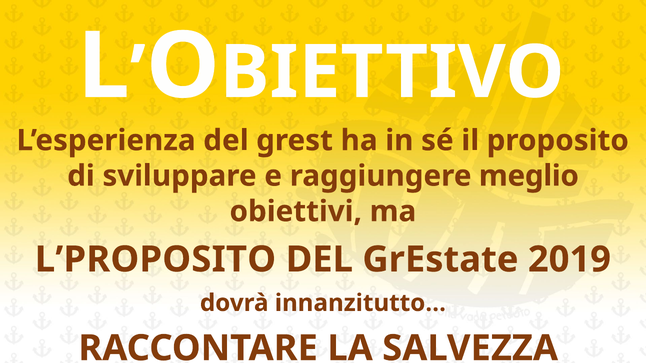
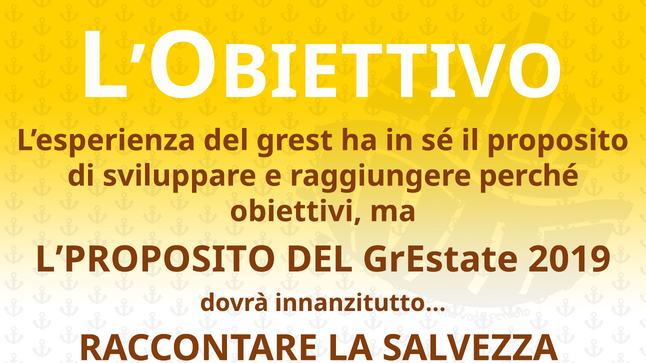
meglio: meglio -> perché (529, 176)
